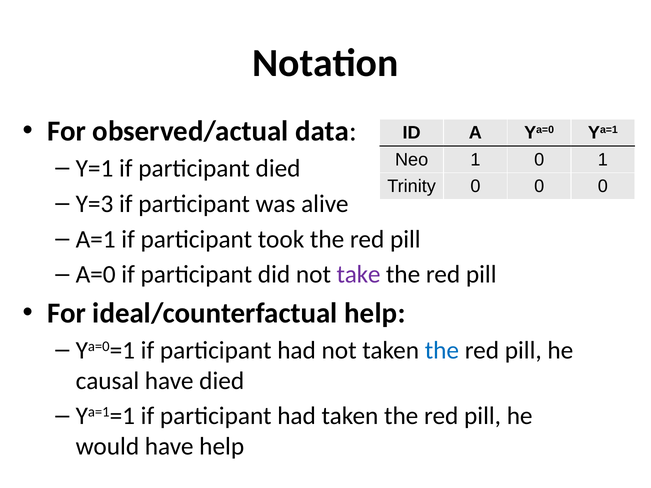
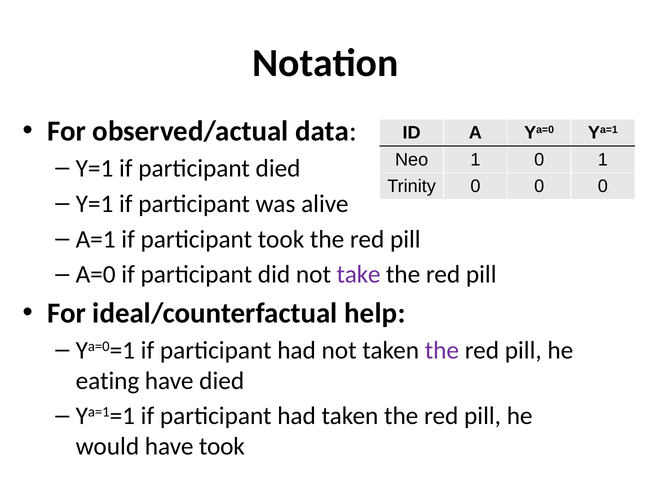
Y=3: Y=3 -> Y=1 (95, 204)
the colour: blue -> purple (442, 351)
causal: causal -> eating (107, 381)
have help: help -> took (222, 447)
